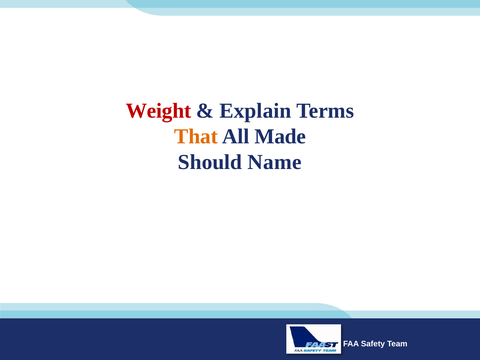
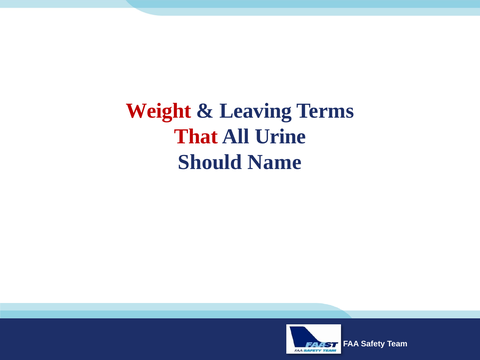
Explain: Explain -> Leaving (256, 111)
That colour: orange -> red (196, 136)
Made: Made -> Urine (280, 136)
